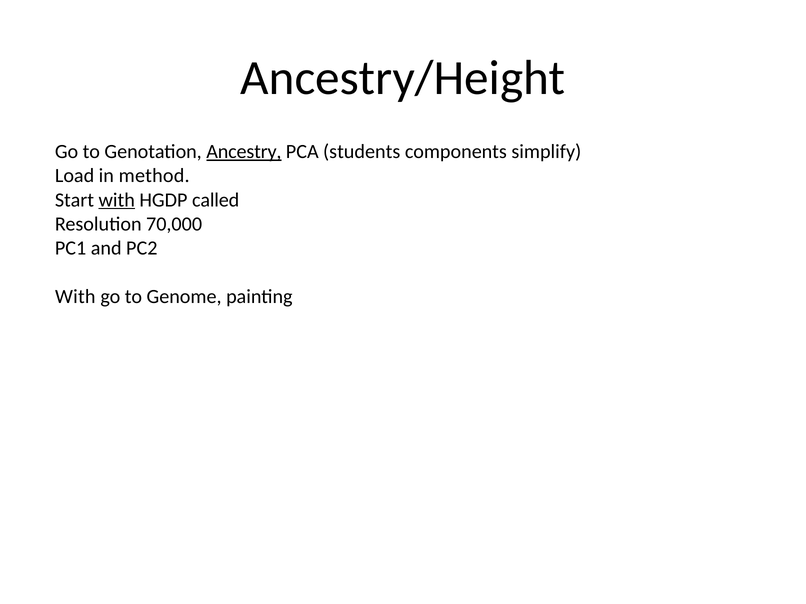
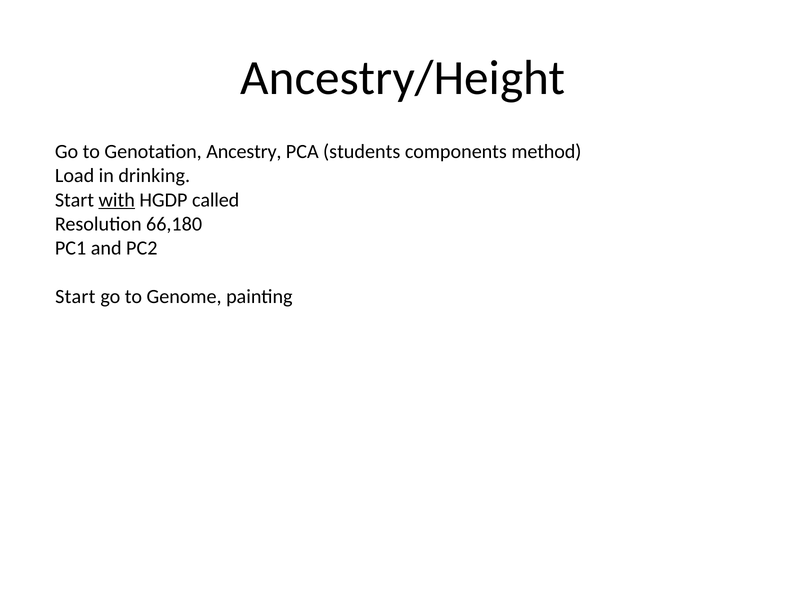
Ancestry underline: present -> none (244, 152)
simplify: simplify -> method (546, 152)
method: method -> drinking (154, 176)
70,000: 70,000 -> 66,180 (174, 224)
With: With -> Start (75, 297)
